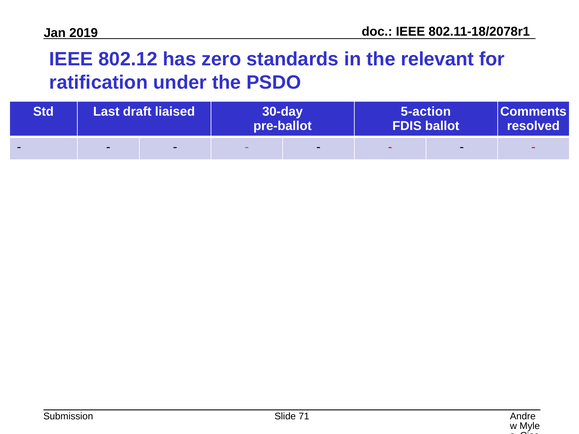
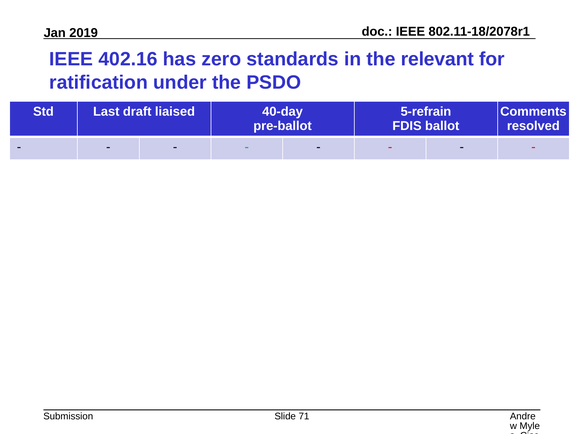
802.12: 802.12 -> 402.16 (128, 59)
30-day: 30-day -> 40-day (283, 112)
5-action: 5-action -> 5-refrain (426, 112)
